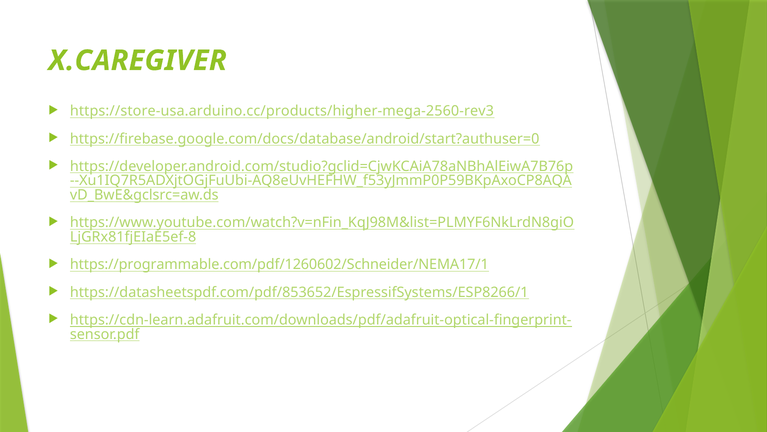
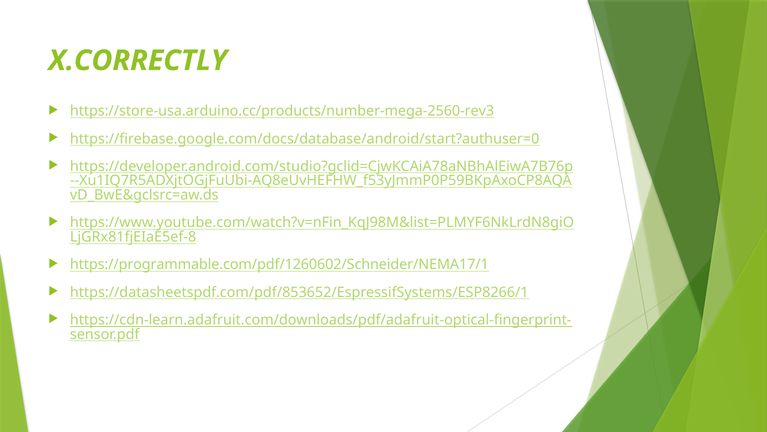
X.CAREGIVER: X.CAREGIVER -> X.CORRECTLY (138, 60)
https://store-usa.arduino.cc/products/higher-mega-2560-rev3: https://store-usa.arduino.cc/products/higher-mega-2560-rev3 -> https://store-usa.arduino.cc/products/number-mega-2560-rev3 (282, 111)
